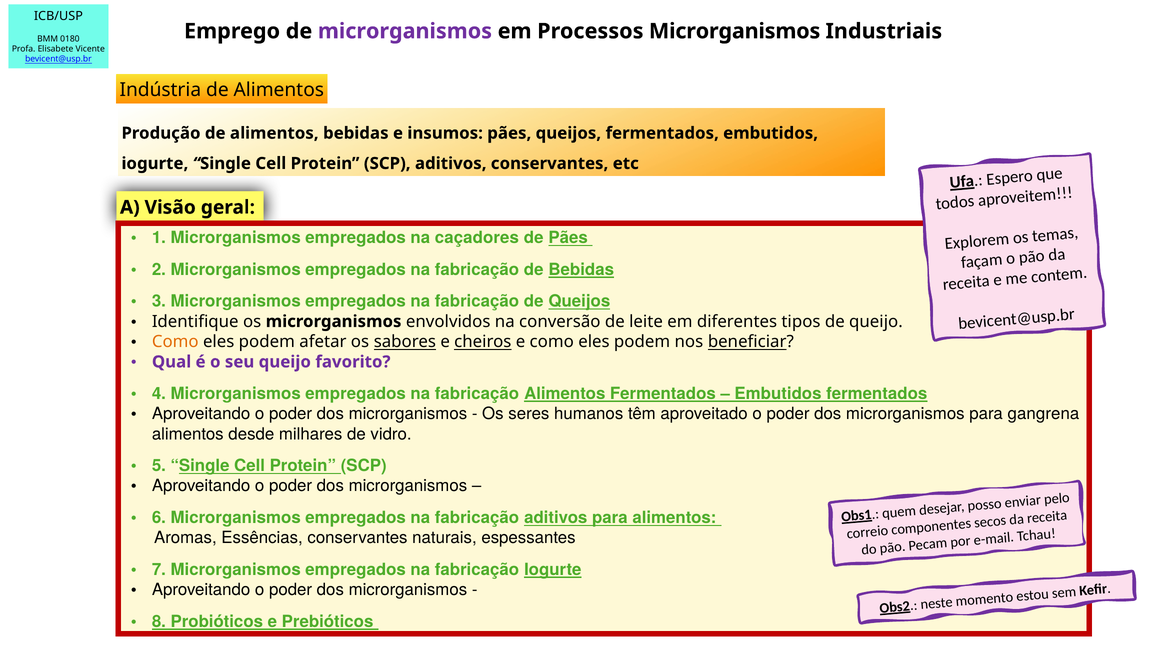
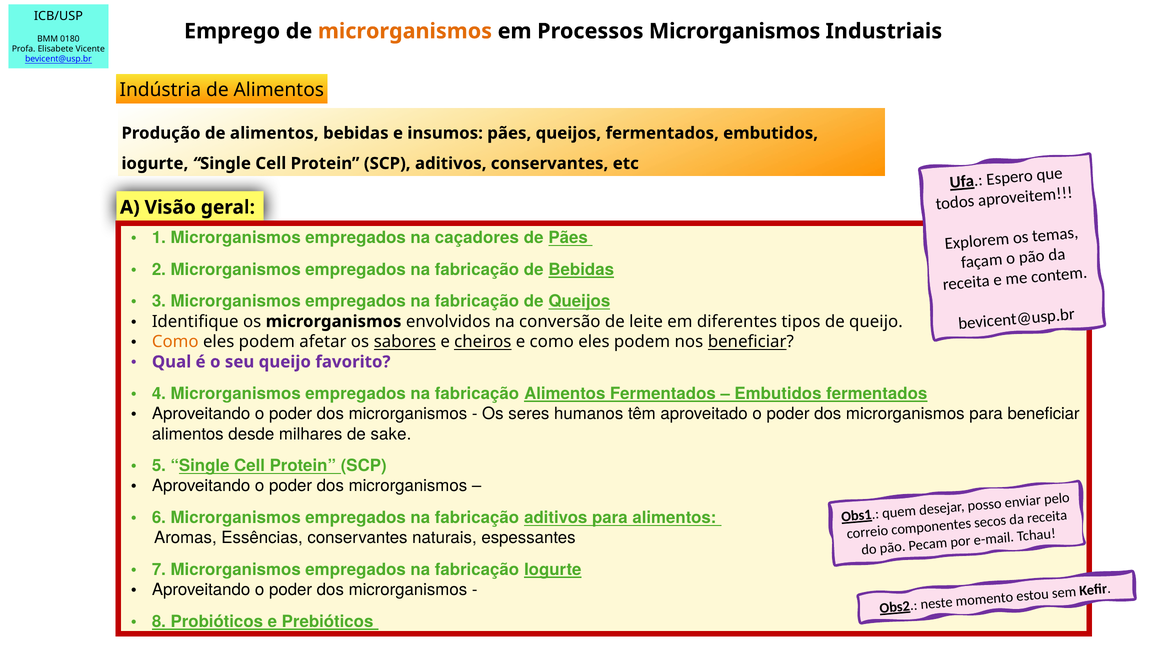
microrganismos colour: purple -> orange (405, 31)
para gangrena: gangrena -> beneficiar (1044, 414)
vidro: vidro -> sake (391, 434)
